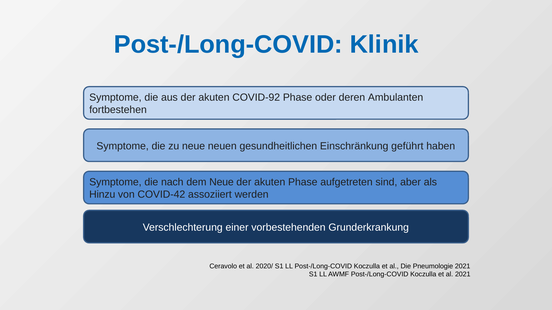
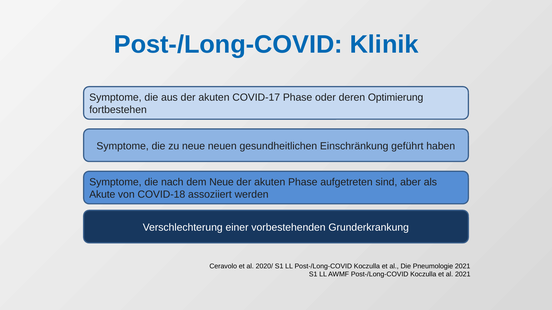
COVID-92: COVID-92 -> COVID-17 (256, 98)
Ambulanten: Ambulanten -> Optimierung (396, 98)
Hinzu: Hinzu -> Akute (102, 195)
COVID-42: COVID-42 -> COVID-18 (161, 195)
